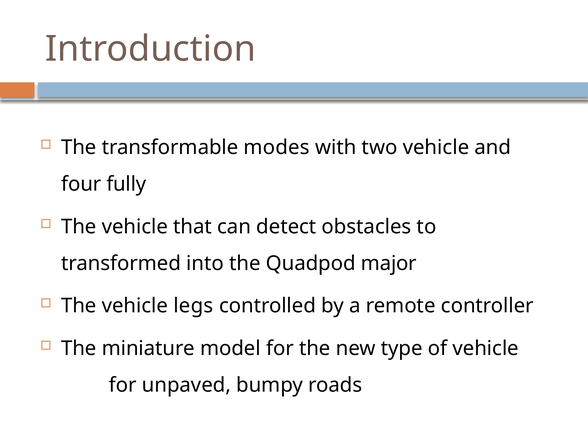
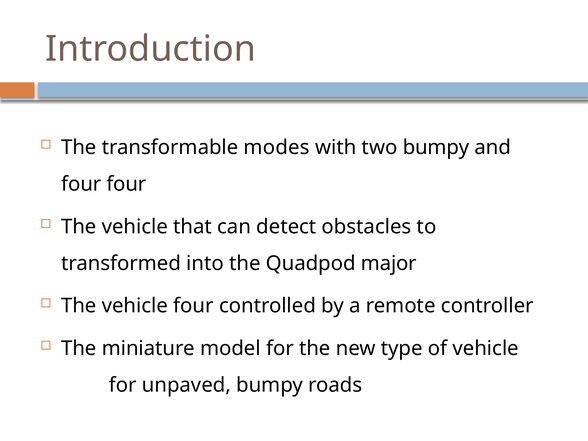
two vehicle: vehicle -> bumpy (436, 147)
four fully: fully -> four (126, 184)
vehicle legs: legs -> four (193, 306)
